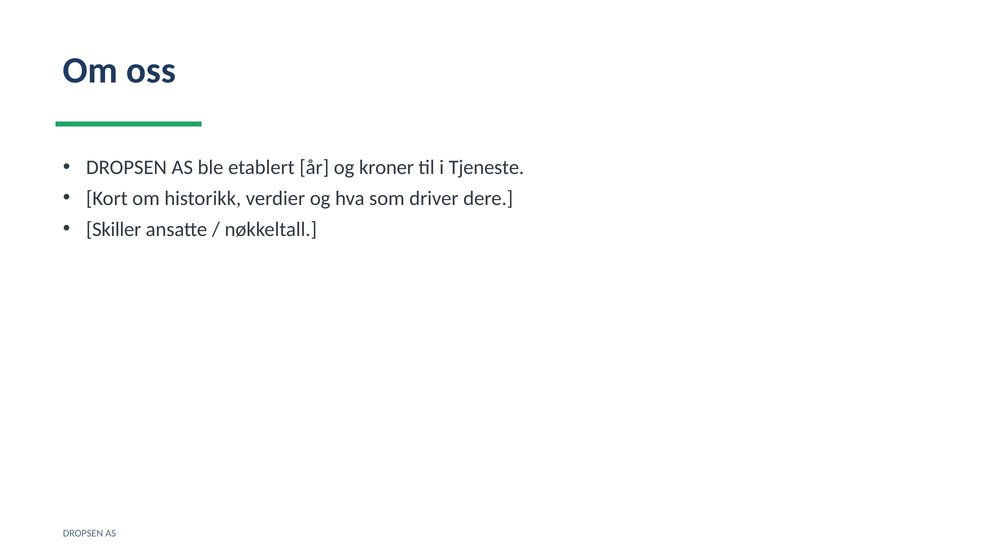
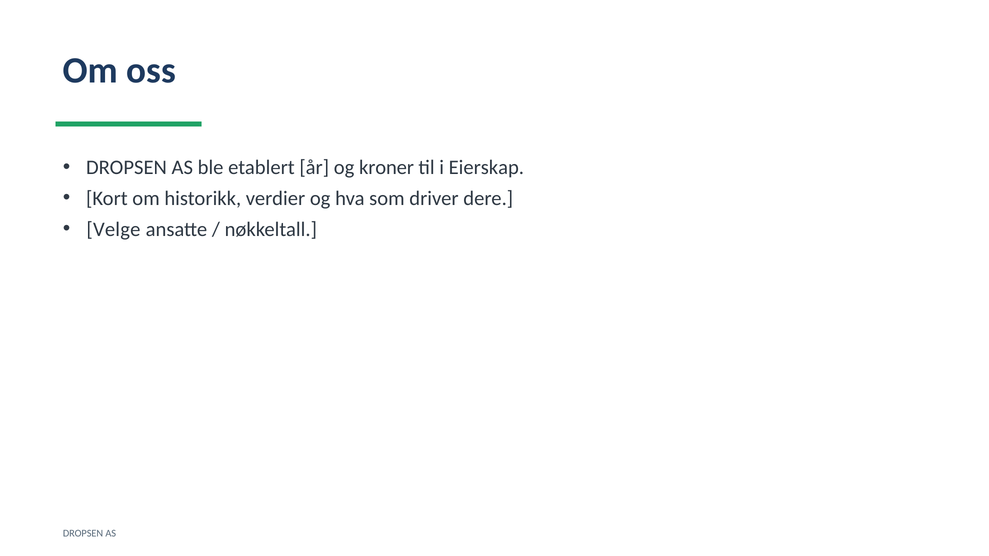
Tjeneste: Tjeneste -> Eierskap (486, 168)
Skiller: Skiller -> Velge (113, 229)
